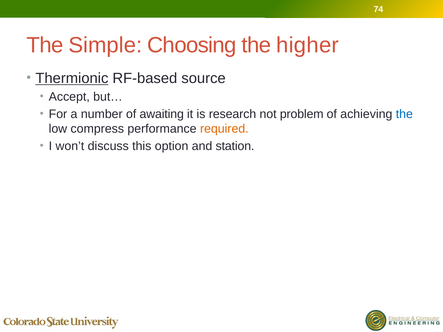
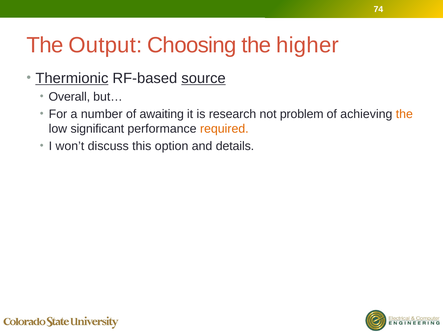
Simple: Simple -> Output (105, 45)
source underline: none -> present (204, 78)
Accept: Accept -> Overall (69, 97)
the colour: blue -> orange (404, 114)
compress: compress -> significant (97, 129)
station: station -> details (235, 146)
